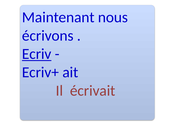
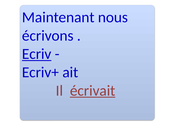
écrivait underline: none -> present (93, 90)
